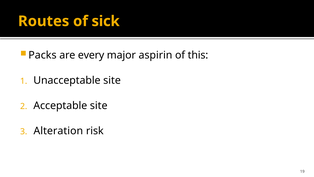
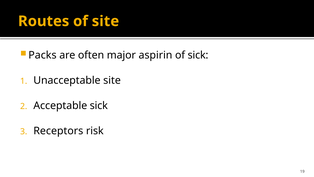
of sick: sick -> site (105, 21)
every: every -> often (91, 55)
of this: this -> sick (198, 55)
Acceptable site: site -> sick (99, 105)
Alteration: Alteration -> Receptors (58, 131)
